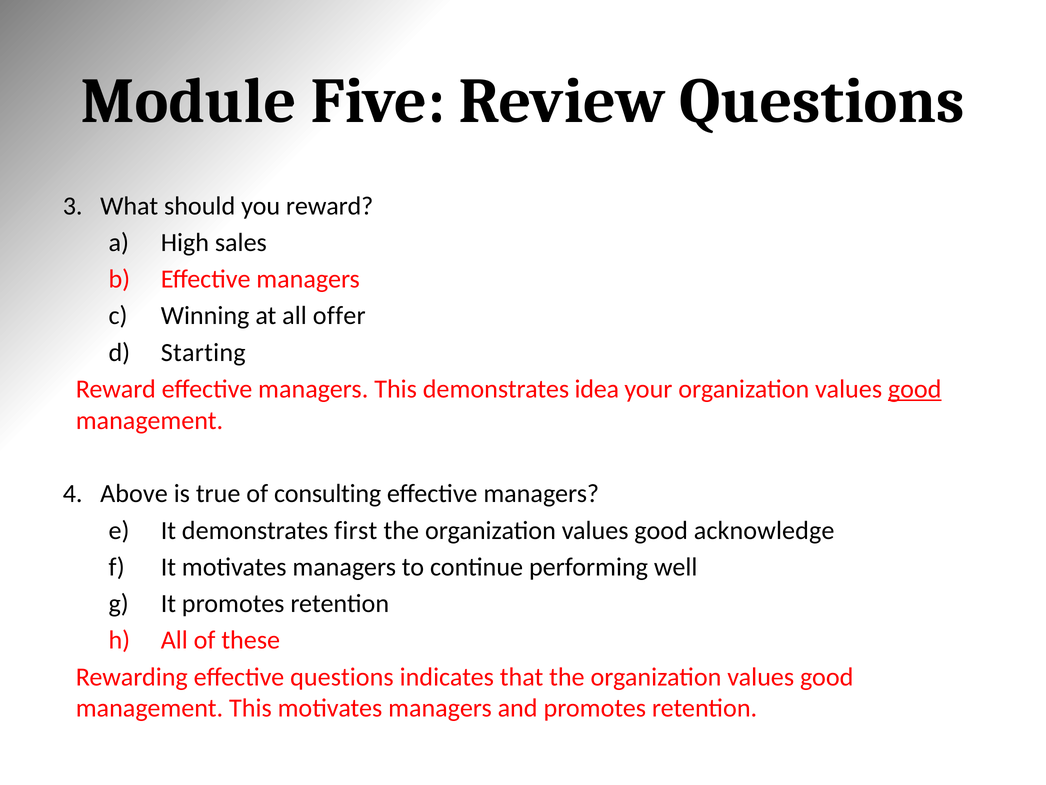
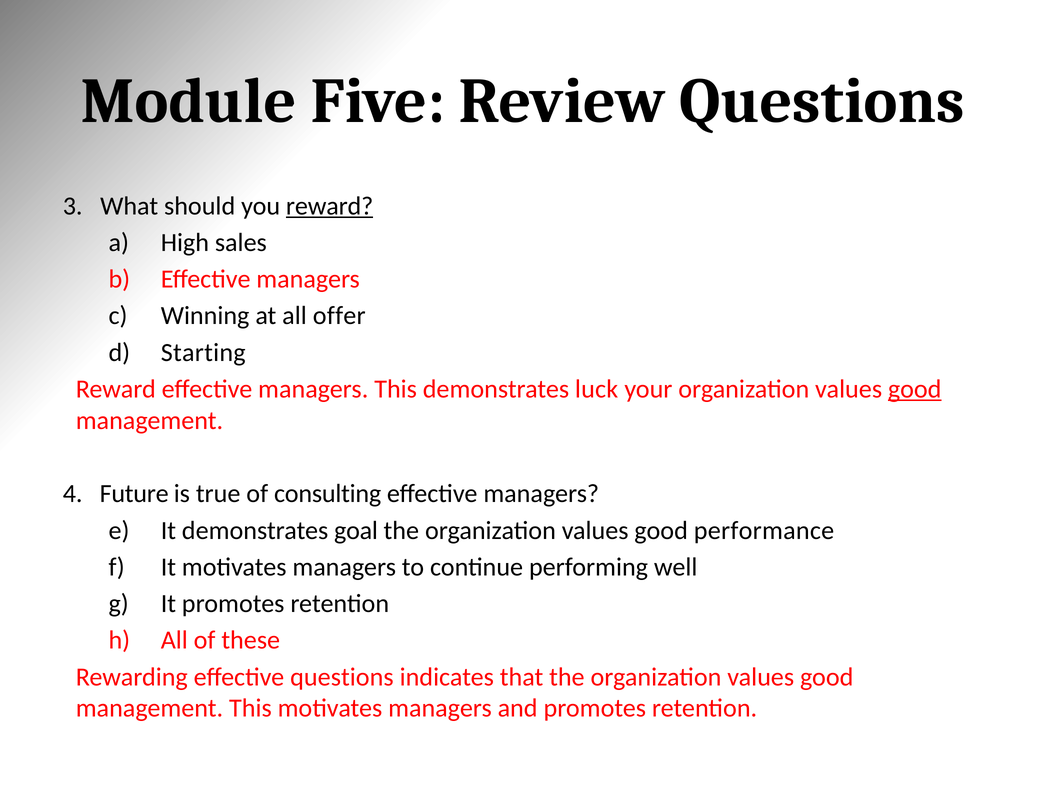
reward underline: none -> present (330, 206)
idea: idea -> luck (597, 389)
Above: Above -> Future (134, 493)
first: first -> goal (356, 530)
acknowledge: acknowledge -> performance (764, 530)
